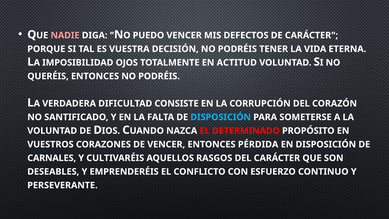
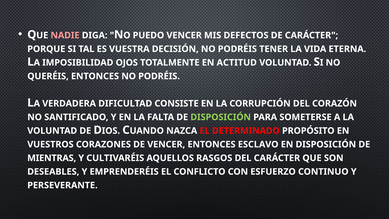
DISPOSICIÓN colour: light blue -> light green (221, 117)
PÉRDIDA: PÉRDIDA -> ESCLAVO (258, 144)
CARNALES: CARNALES -> MIENTRAS (52, 158)
